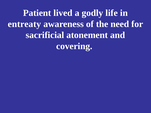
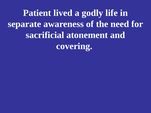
entreaty: entreaty -> separate (24, 24)
